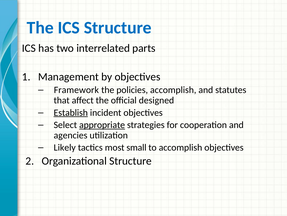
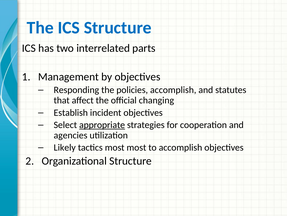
Framework: Framework -> Responding (76, 90)
designed: designed -> changing (156, 100)
Establish underline: present -> none (71, 112)
most small: small -> most (136, 147)
